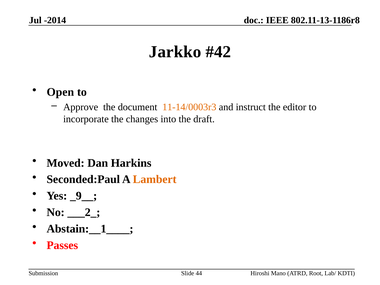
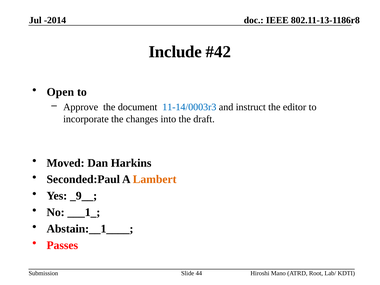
Jarkko: Jarkko -> Include (175, 52)
11-14/0003r3 colour: orange -> blue (189, 107)
___2_: ___2_ -> ___1_ (84, 212)
